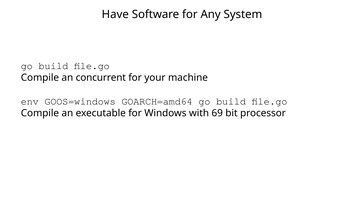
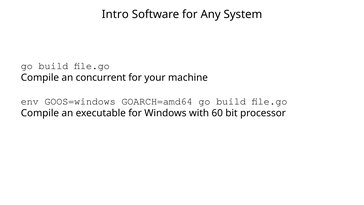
Have: Have -> Intro (115, 14)
69: 69 -> 60 (217, 113)
